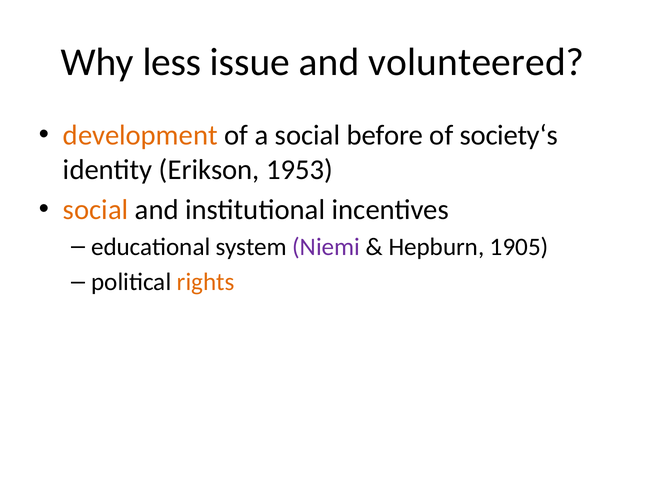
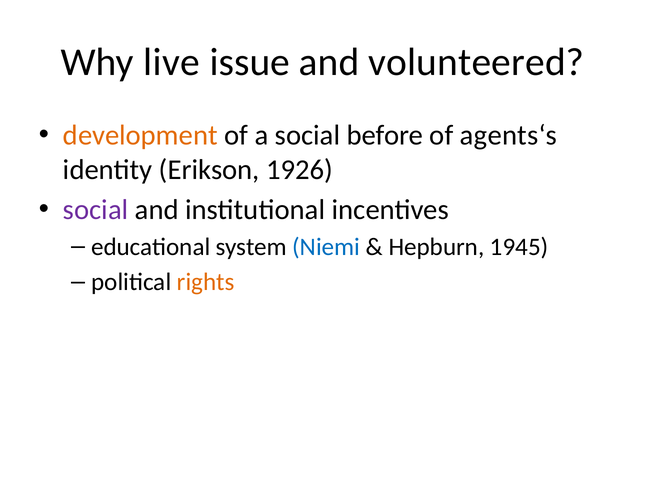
less: less -> live (172, 63)
society‘s: society‘s -> agents‘s (509, 136)
1953: 1953 -> 1926 (300, 170)
social colour: orange -> purple (96, 210)
Niemi colour: purple -> blue (326, 247)
1905: 1905 -> 1945 (519, 247)
